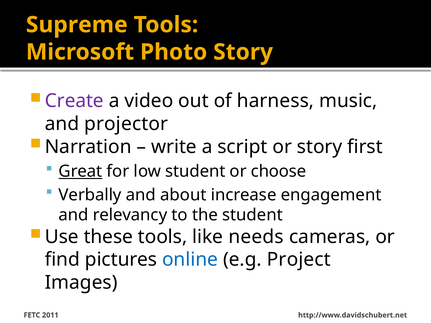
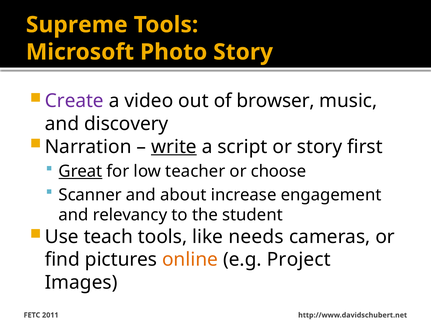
harness: harness -> browser (276, 101)
projector: projector -> discovery (126, 124)
write underline: none -> present (174, 147)
low student: student -> teacher (195, 172)
Verbally: Verbally -> Scanner (90, 195)
these: these -> teach (108, 237)
online colour: blue -> orange (190, 260)
